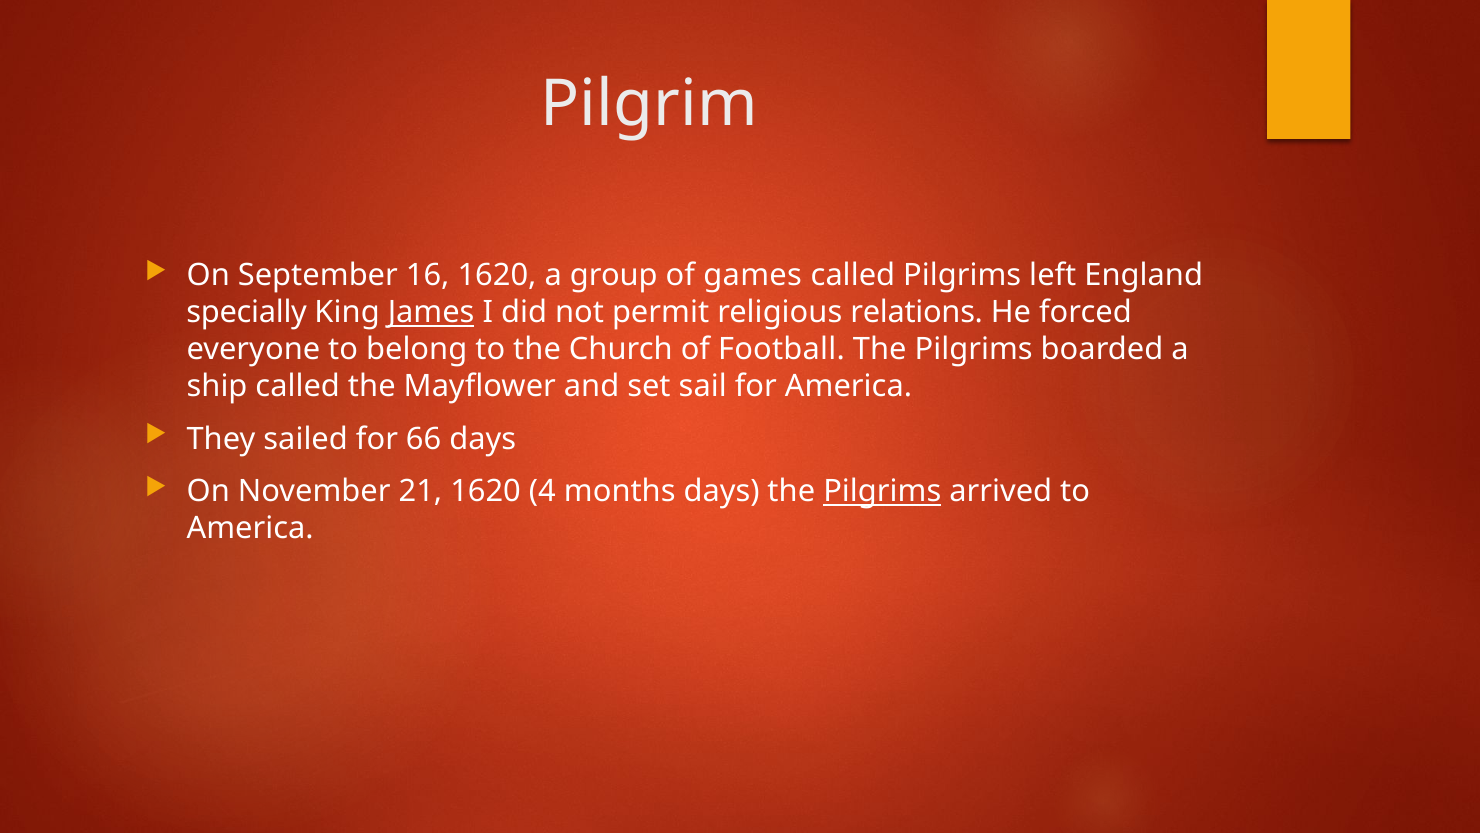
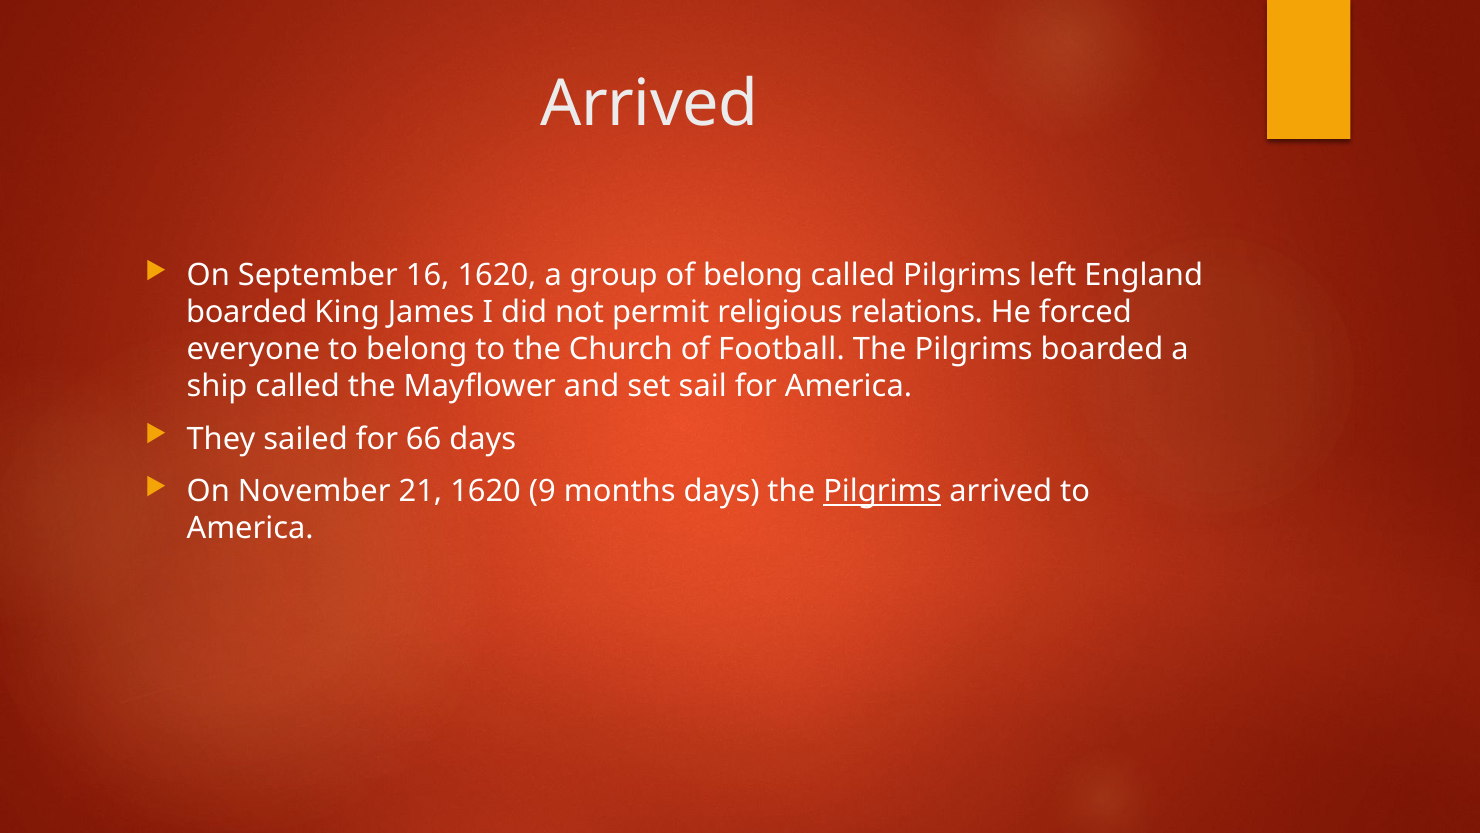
Pilgrim: Pilgrim -> Arrived (649, 104)
of games: games -> belong (753, 275)
specially: specially -> boarded (247, 312)
James underline: present -> none (431, 312)
4: 4 -> 9 (542, 491)
